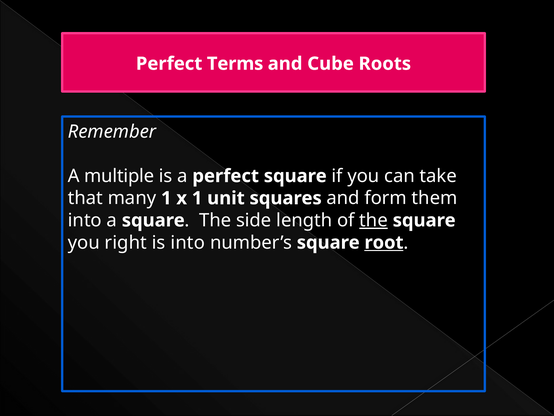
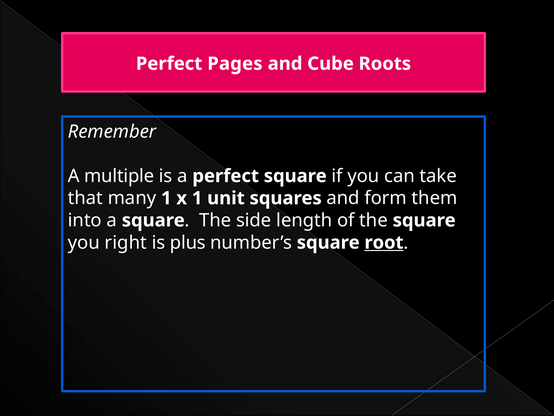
Terms: Terms -> Pages (235, 64)
the underline: present -> none (374, 220)
is into: into -> plus (188, 242)
